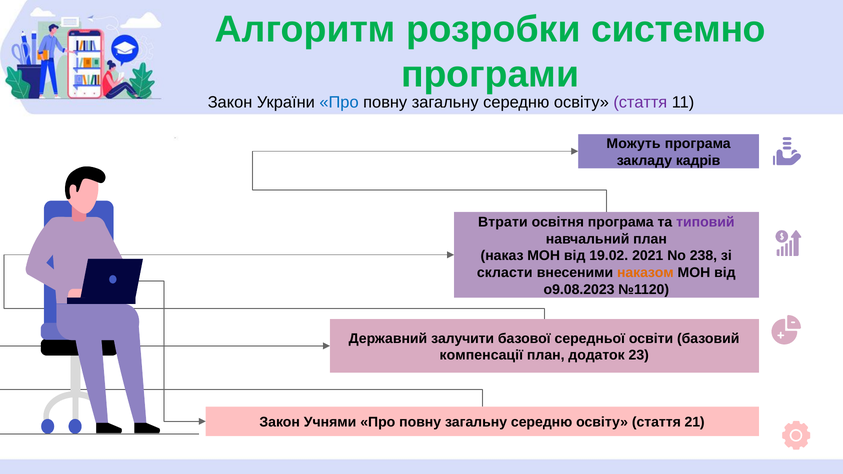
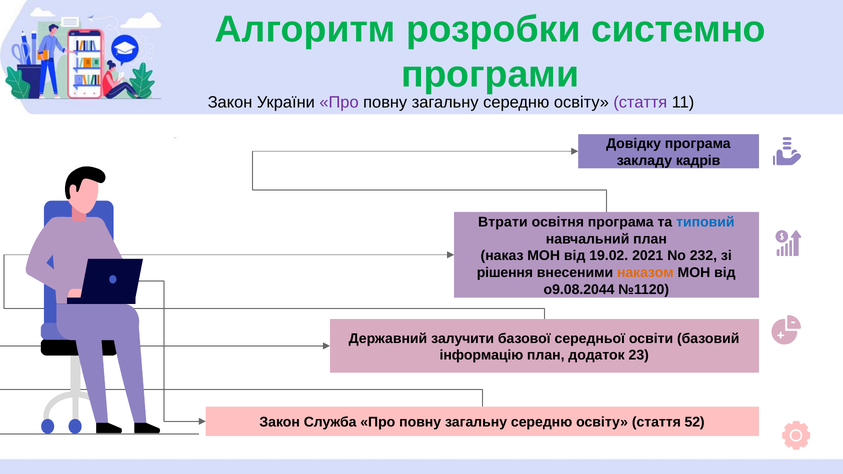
Про colour: blue -> purple (339, 102)
Можуть: Можуть -> Довідку (634, 144)
типовий colour: purple -> blue (705, 222)
238: 238 -> 232 (703, 256)
скласти: скласти -> рішення (505, 273)
о9.08.2023: о9.08.2023 -> о9.08.2044 (579, 290)
компенсації: компенсації -> інформацію (481, 355)
Учнями: Учнями -> Служба (330, 423)
21: 21 -> 52 (695, 423)
